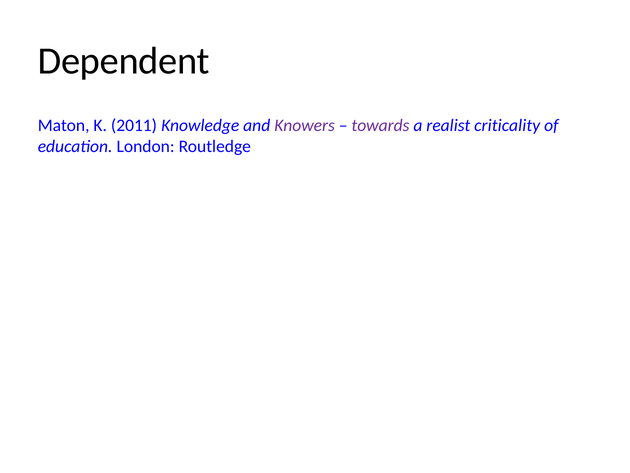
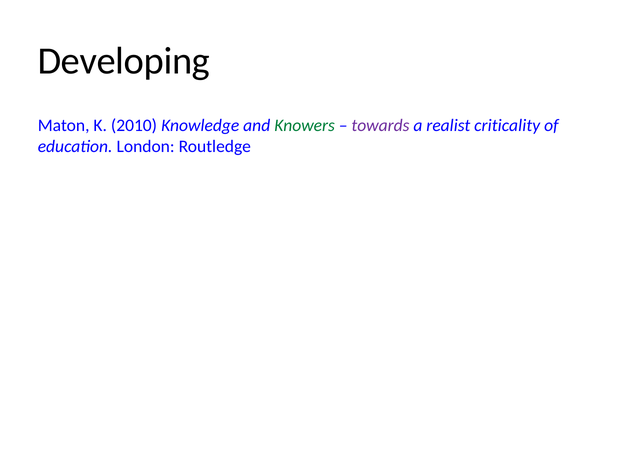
Dependent: Dependent -> Developing (124, 61)
2011: 2011 -> 2010 (134, 125)
Knowers colour: purple -> green (305, 125)
